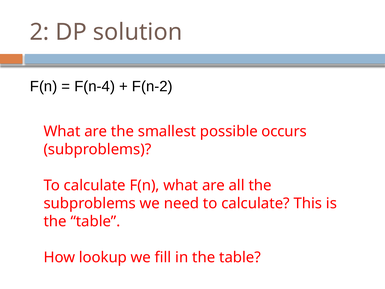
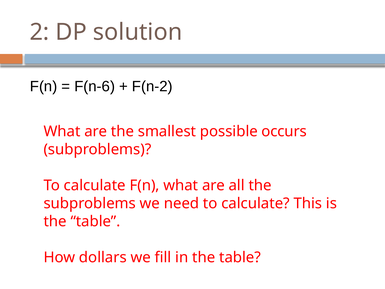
F(n-4: F(n-4 -> F(n-6 (95, 86)
lookup: lookup -> dollars (103, 257)
